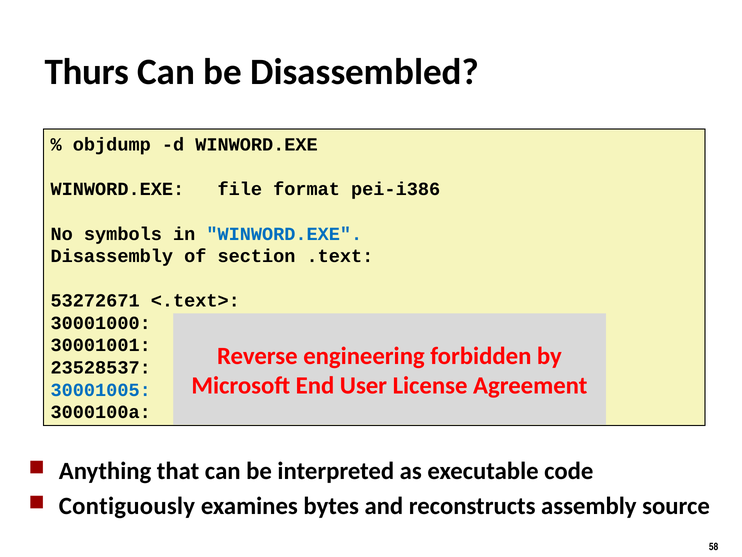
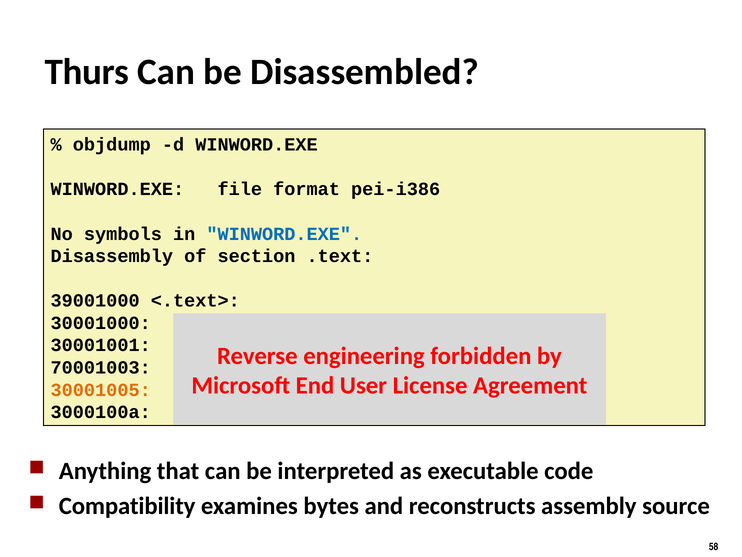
53272671: 53272671 -> 39001000 (95, 300)
23528537: 23528537 -> 70001003 (101, 367)
30001005 colour: blue -> orange (101, 390)
Contiguously: Contiguously -> Compatibility (127, 505)
